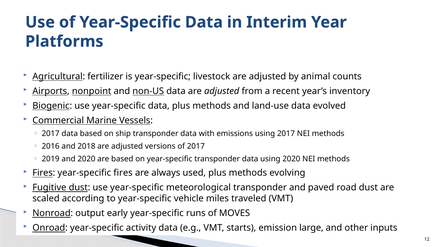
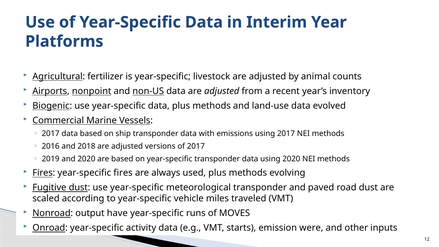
early: early -> have (117, 213)
large: large -> were (311, 228)
